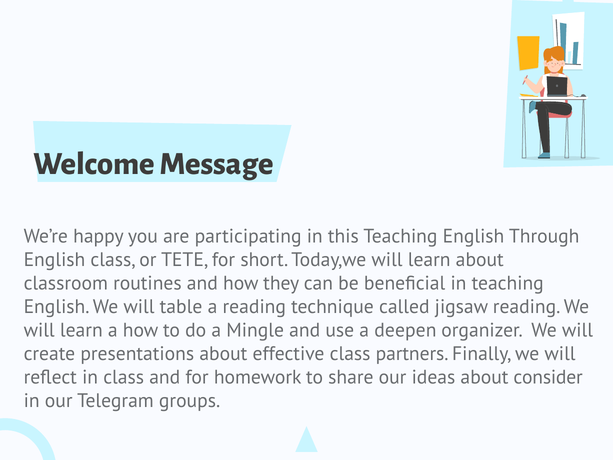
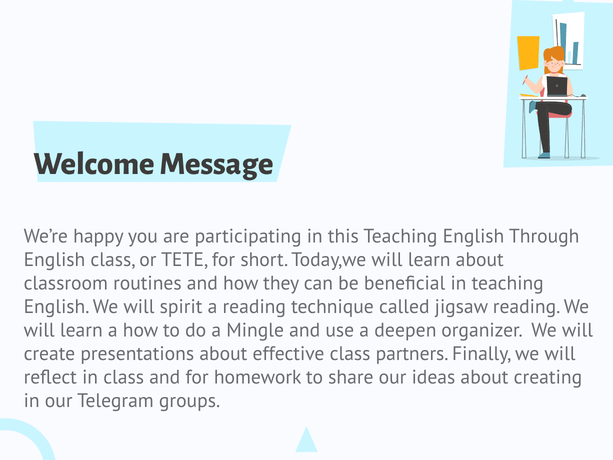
table: table -> spirit (181, 307)
consider: consider -> creating (548, 377)
